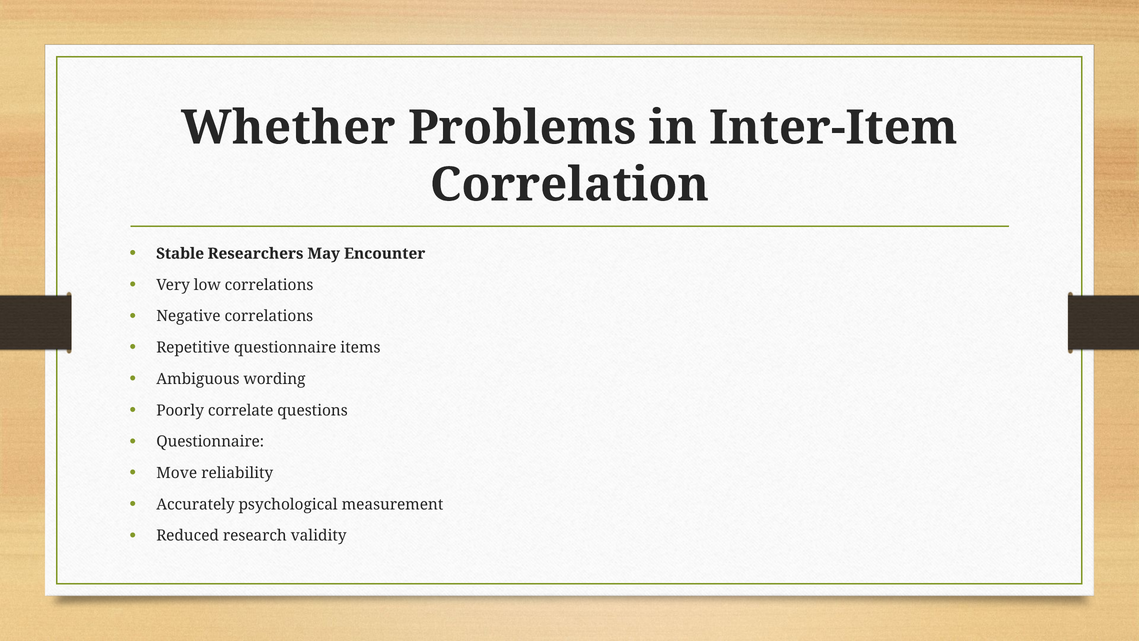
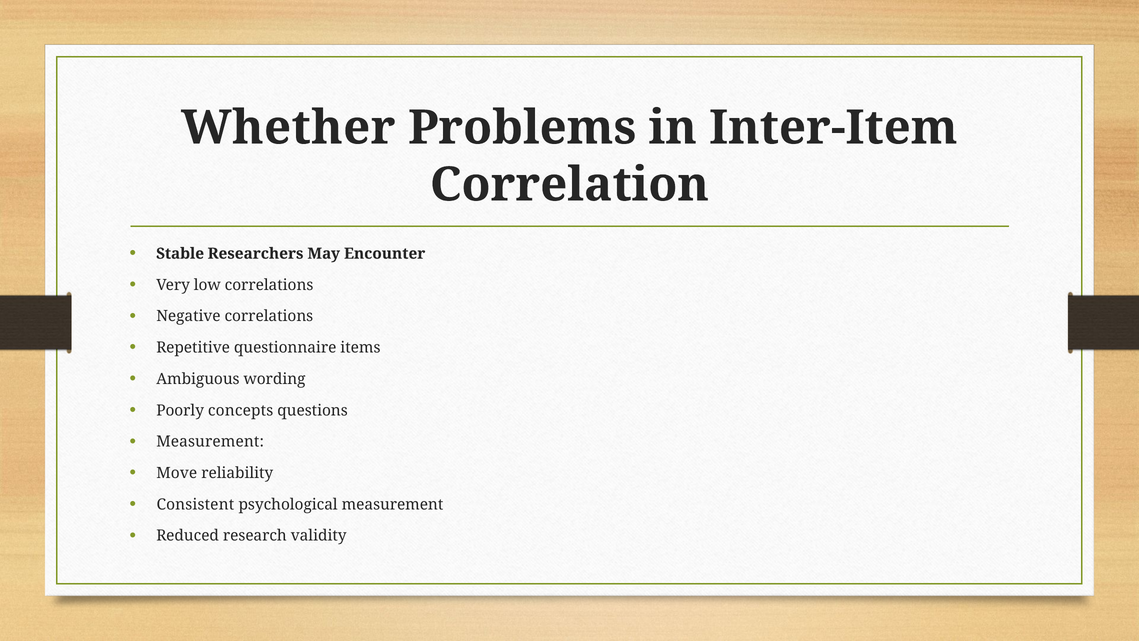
correlate: correlate -> concepts (241, 410)
Questionnaire: Questionnaire -> Measurement (210, 442)
Accurately: Accurately -> Consistent (195, 504)
